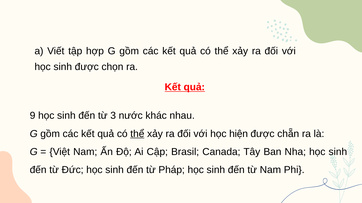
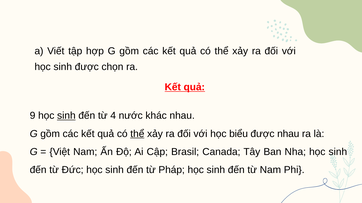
sinh underline: none -> present (66, 116)
3: 3 -> 4 (113, 116)
hiện: hiện -> biểu (239, 134)
được chẵn: chẵn -> nhau (288, 134)
